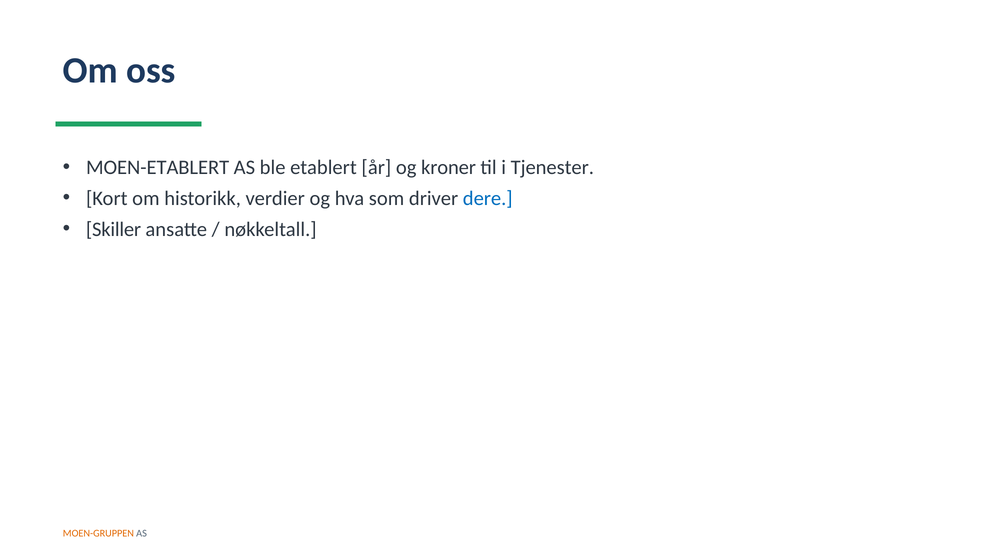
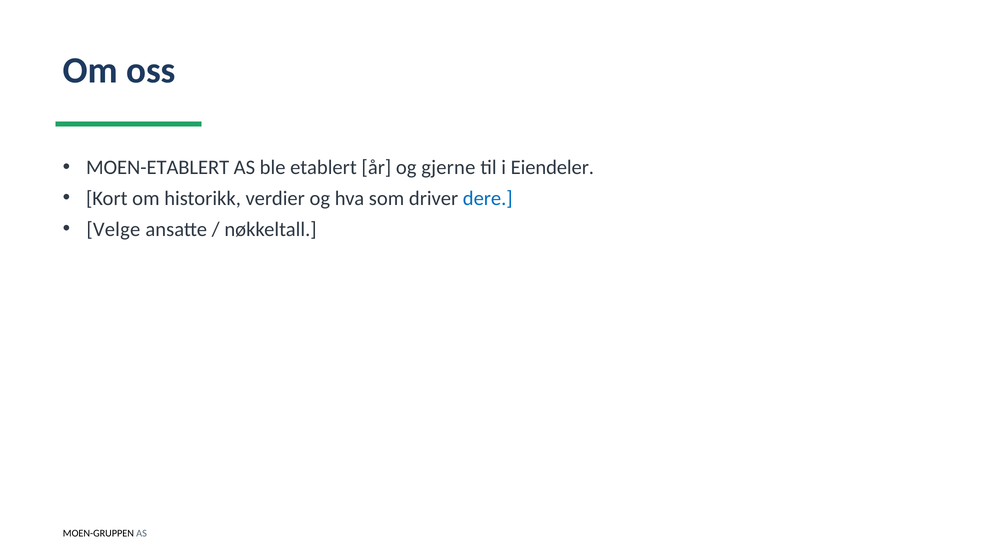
kroner: kroner -> gjerne (448, 167)
Tjenester: Tjenester -> Eiendeler (552, 167)
Skiller: Skiller -> Velge (113, 229)
MOEN-GRUPPEN colour: orange -> black (98, 533)
